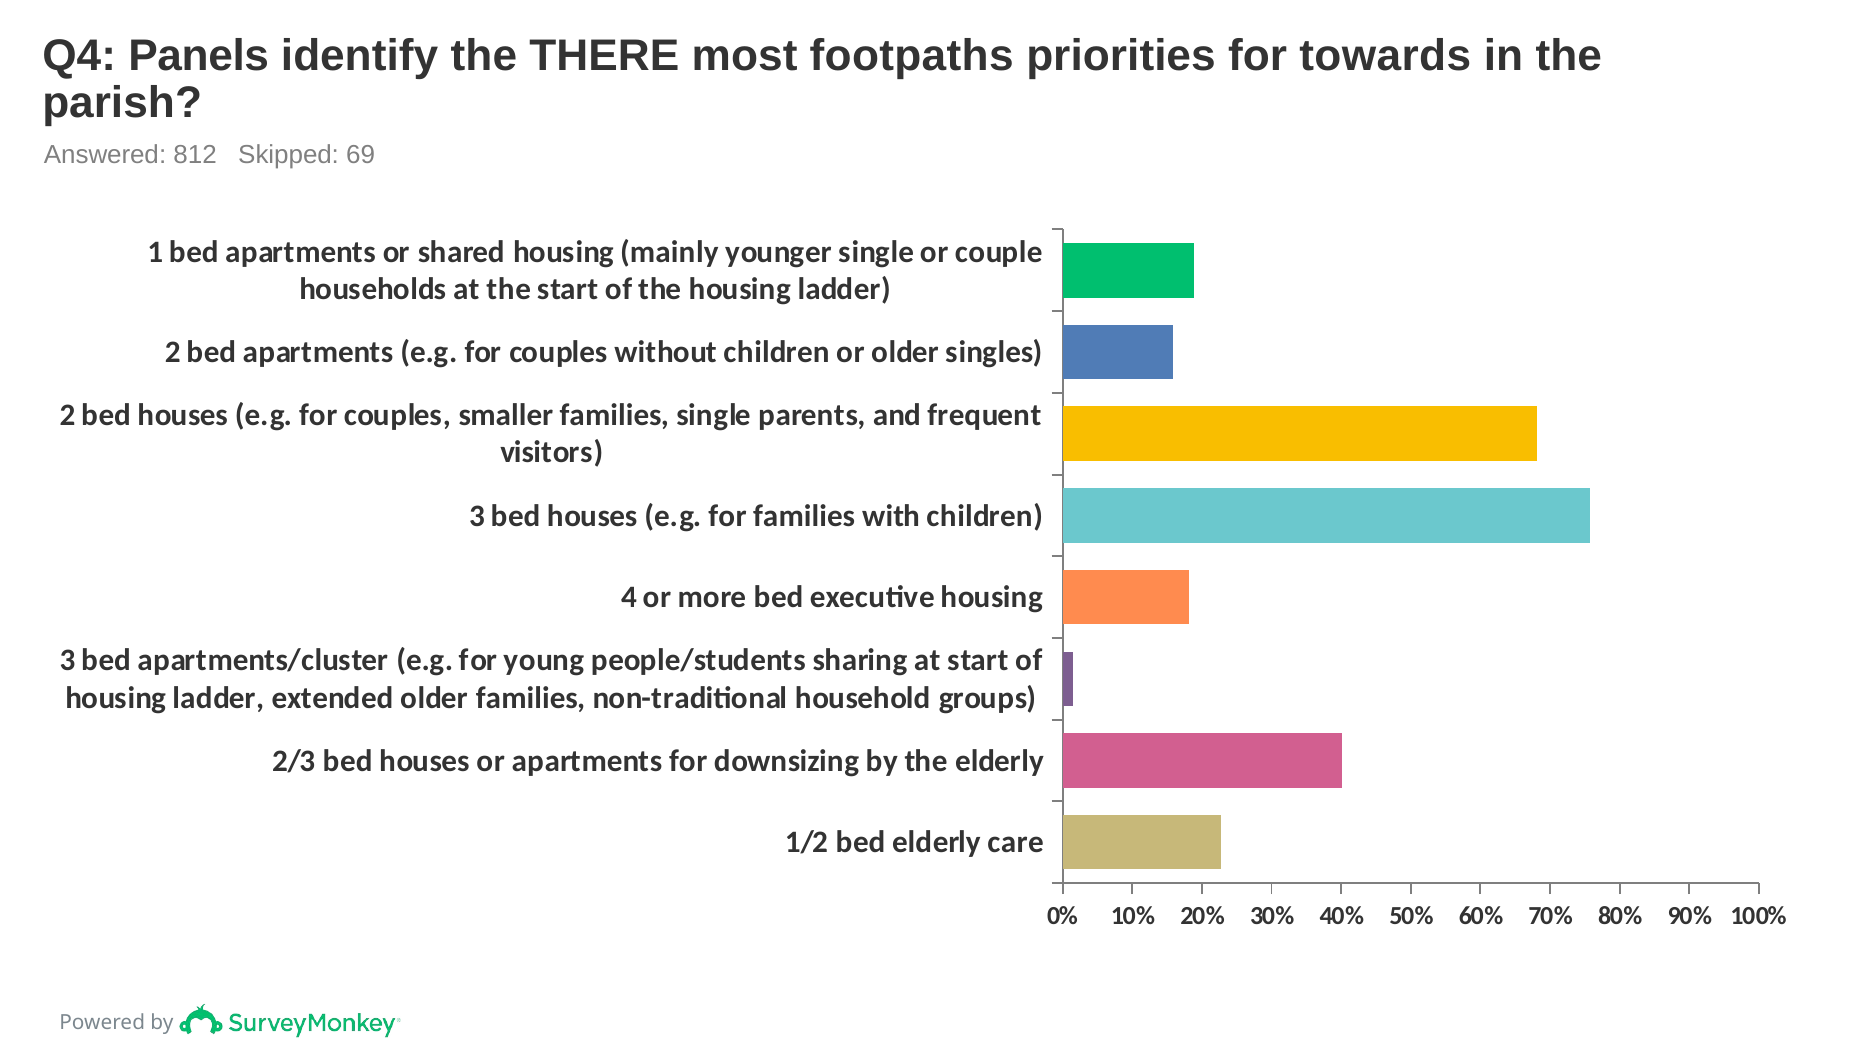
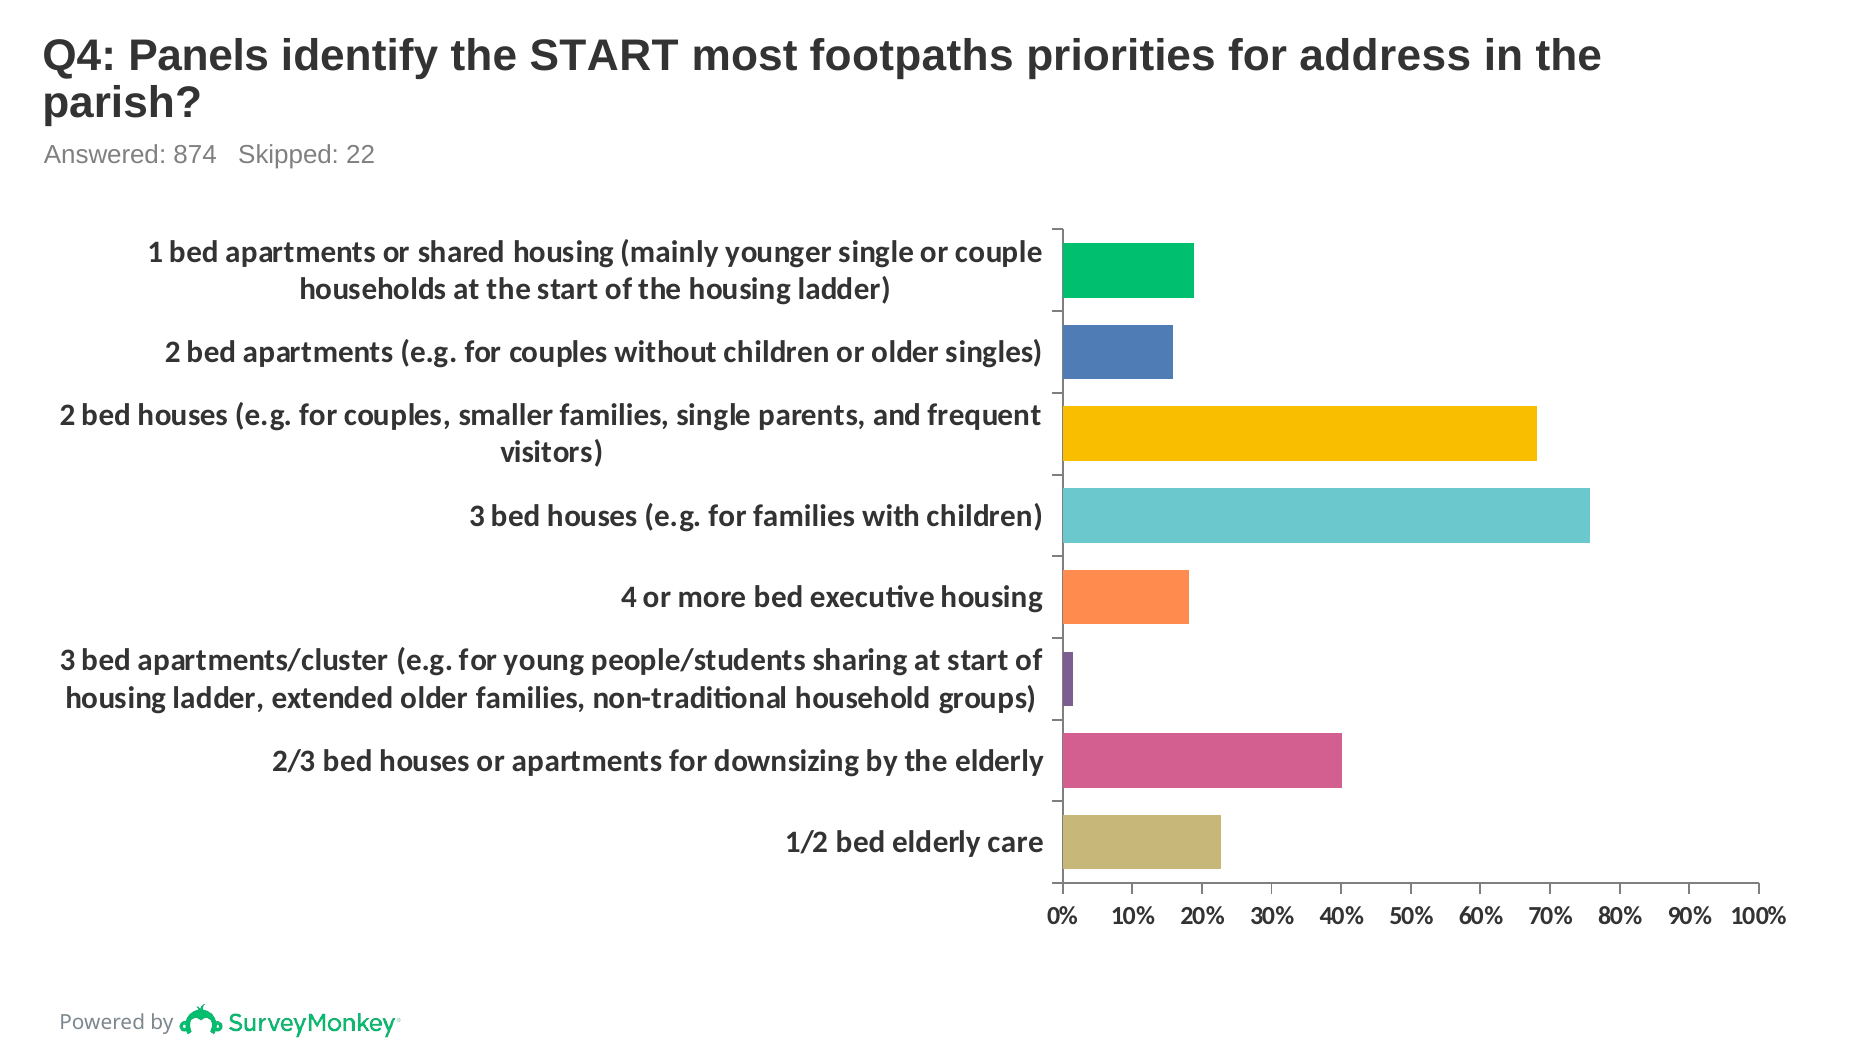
identify the THERE: THERE -> START (604, 55)
towards: towards -> address (1385, 55)
812: 812 -> 874 (195, 155)
69: 69 -> 22 (361, 155)
